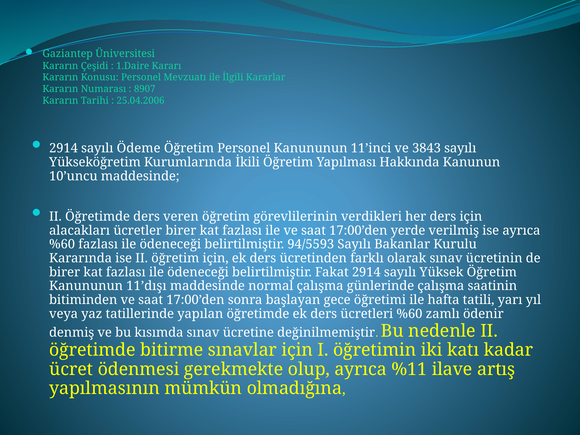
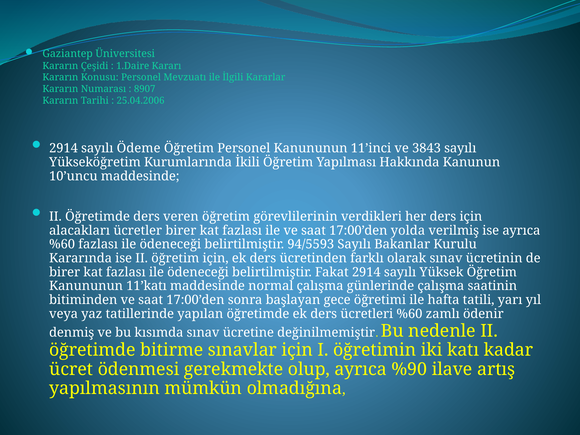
yerde: yerde -> yolda (408, 230)
11’dışı: 11’dışı -> 11’katı (147, 286)
%11: %11 -> %90 (409, 369)
